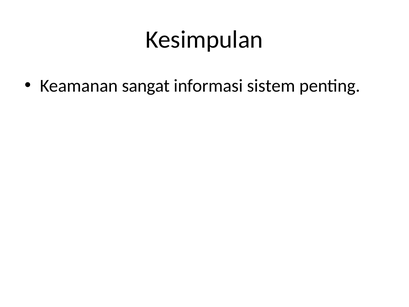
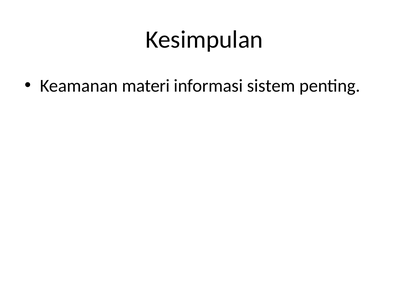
sangat: sangat -> materi (146, 86)
